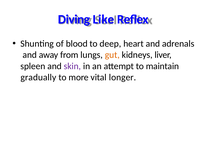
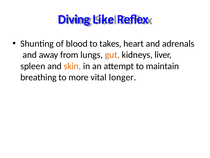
deep: deep -> takes (110, 43)
skin colour: purple -> orange (72, 66)
gradually: gradually -> breathing (39, 77)
